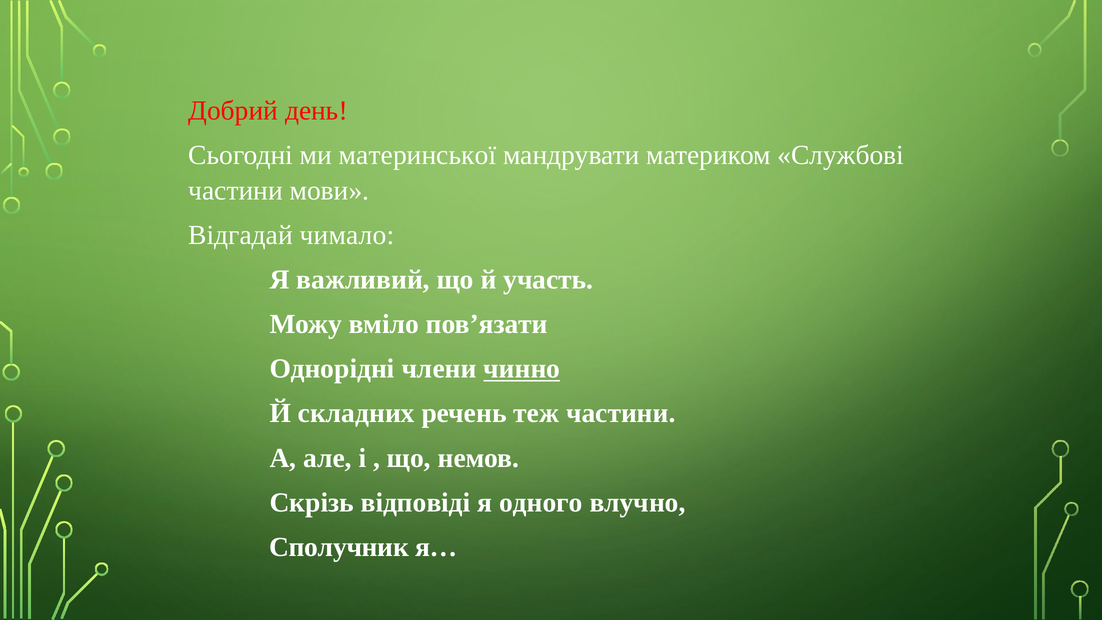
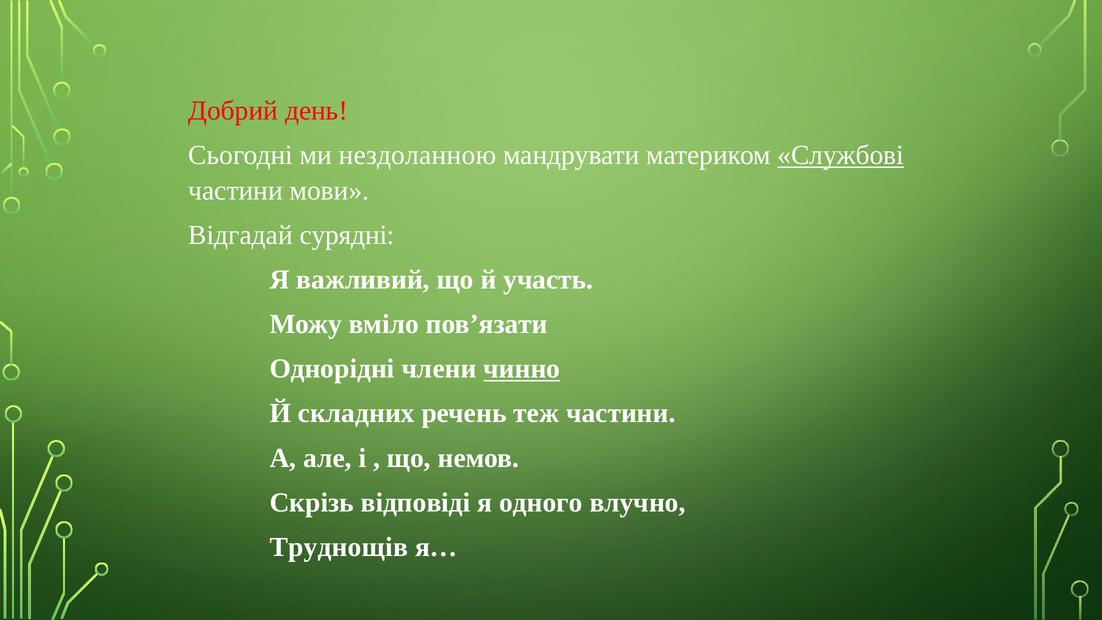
материнської: материнської -> нездоланною (418, 155)
Службові underline: none -> present (841, 155)
чимало: чимало -> сурядні (347, 235)
Сполучник: Сполучник -> Труднощів (339, 547)
